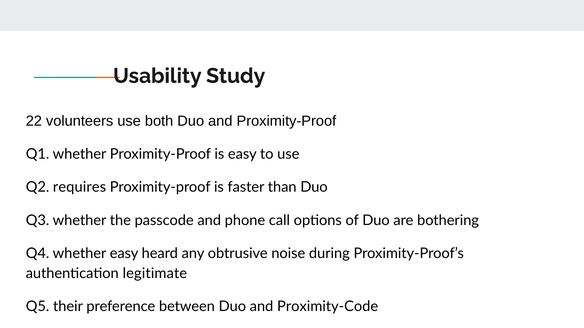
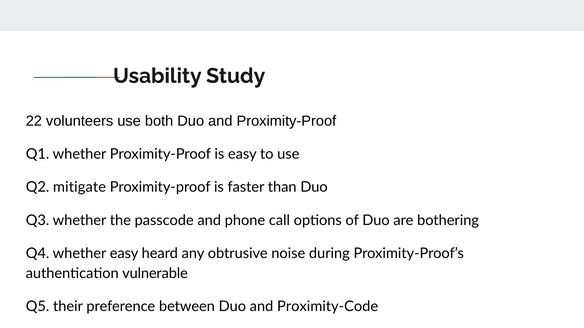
requires: requires -> mitigate (79, 187)
legitimate: legitimate -> vulnerable (155, 274)
